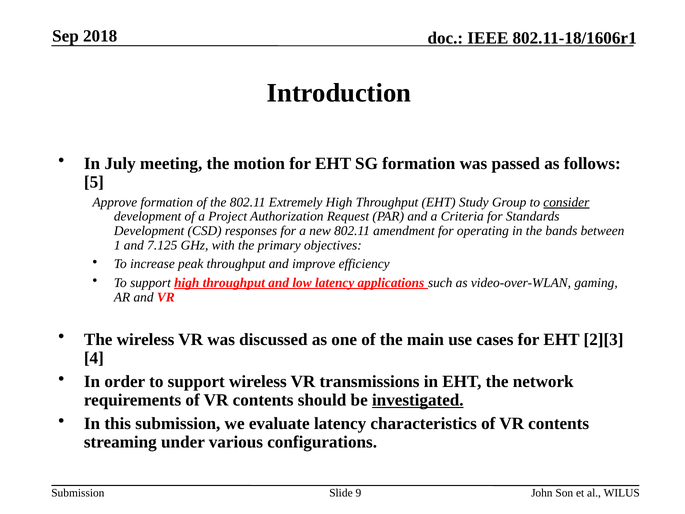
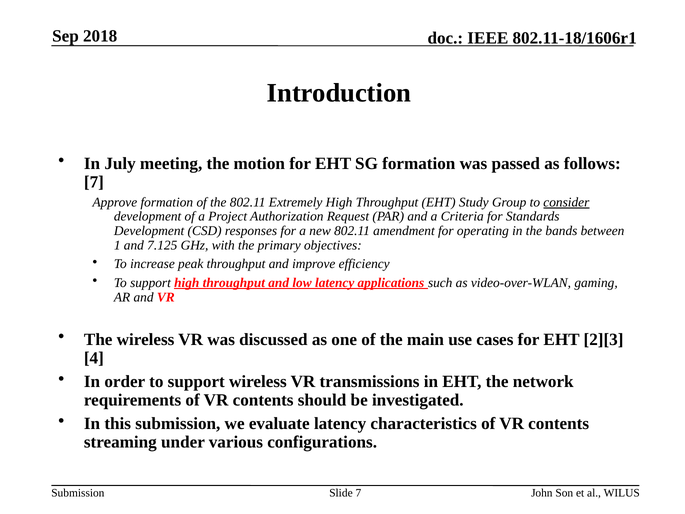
5: 5 -> 7 (94, 182)
investigated underline: present -> none (418, 400)
Slide 9: 9 -> 7 (358, 493)
